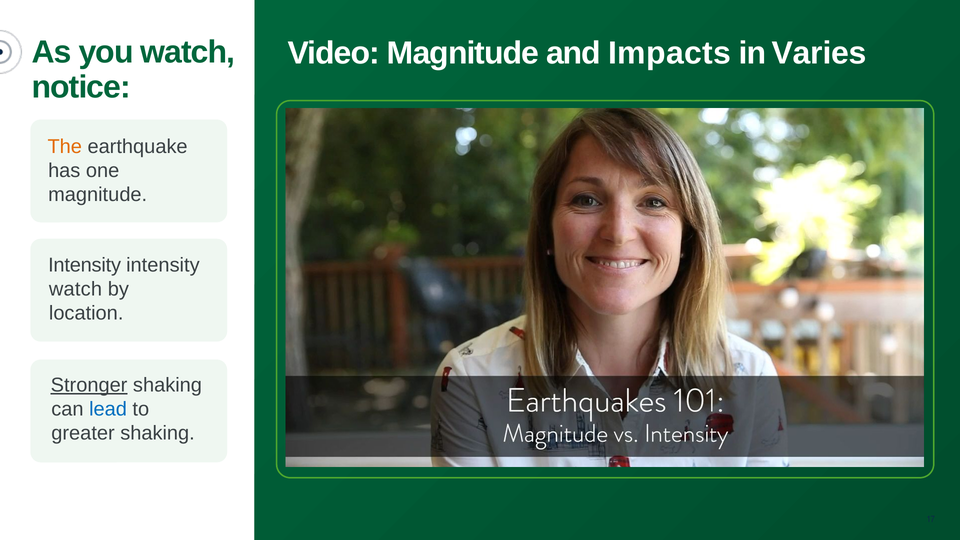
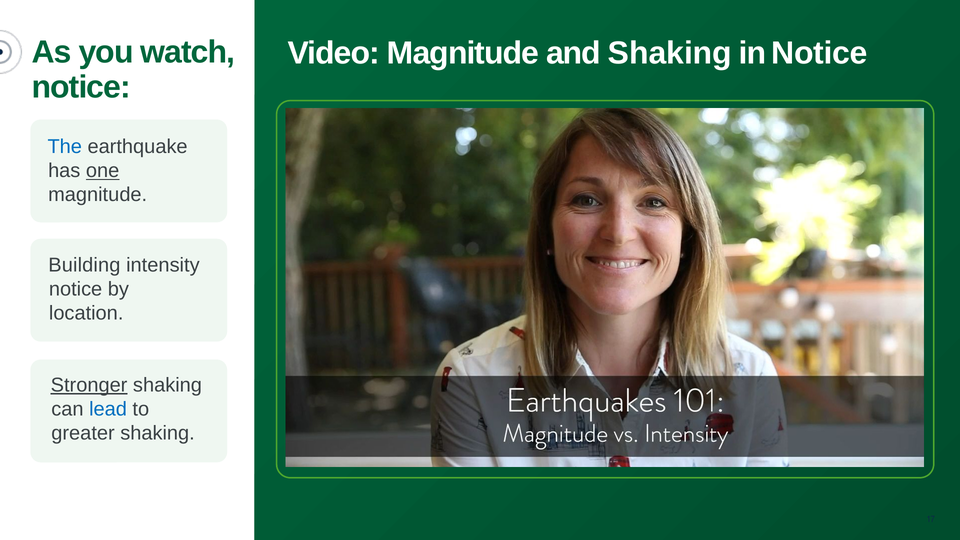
and Impacts: Impacts -> Shaking (670, 53)
in Varies: Varies -> Notice (819, 53)
The colour: orange -> blue (65, 147)
one underline: none -> present (103, 171)
Intensity: Intensity -> Building (84, 265)
watch: watch -> notice (76, 289)
